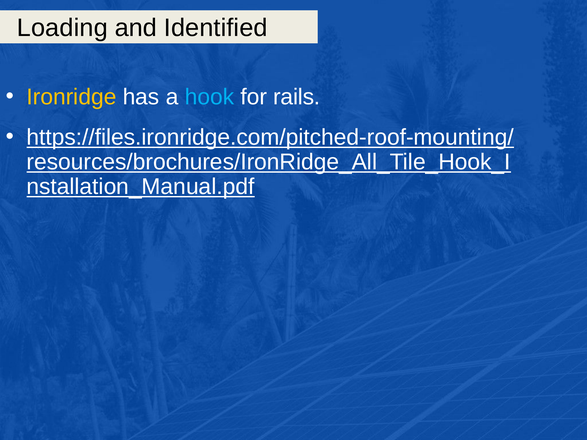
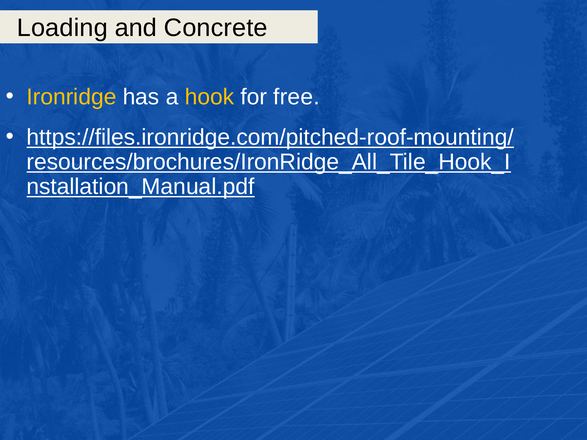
Identified: Identified -> Concrete (216, 28)
hook colour: light blue -> yellow (209, 97)
rails: rails -> free (297, 97)
